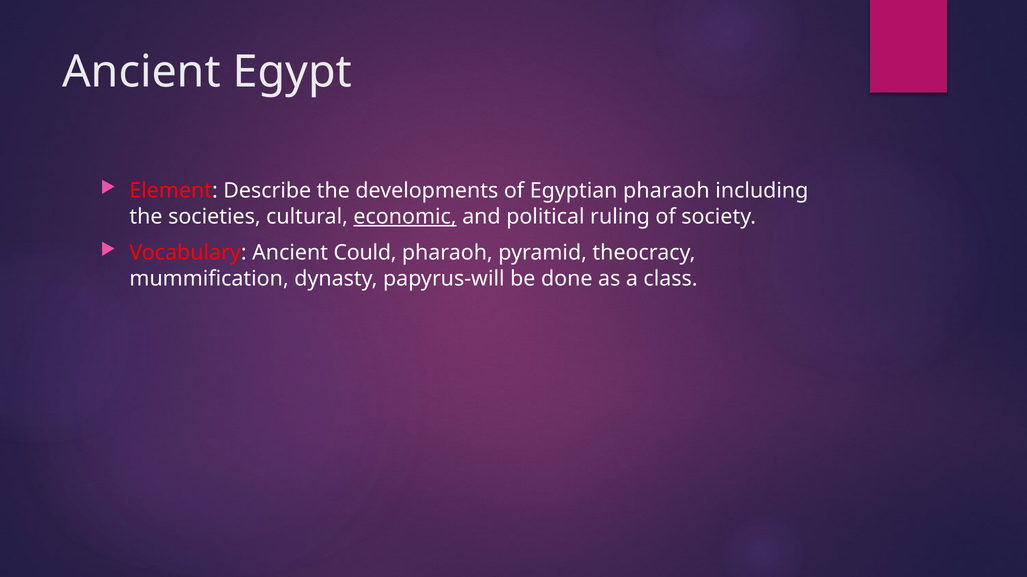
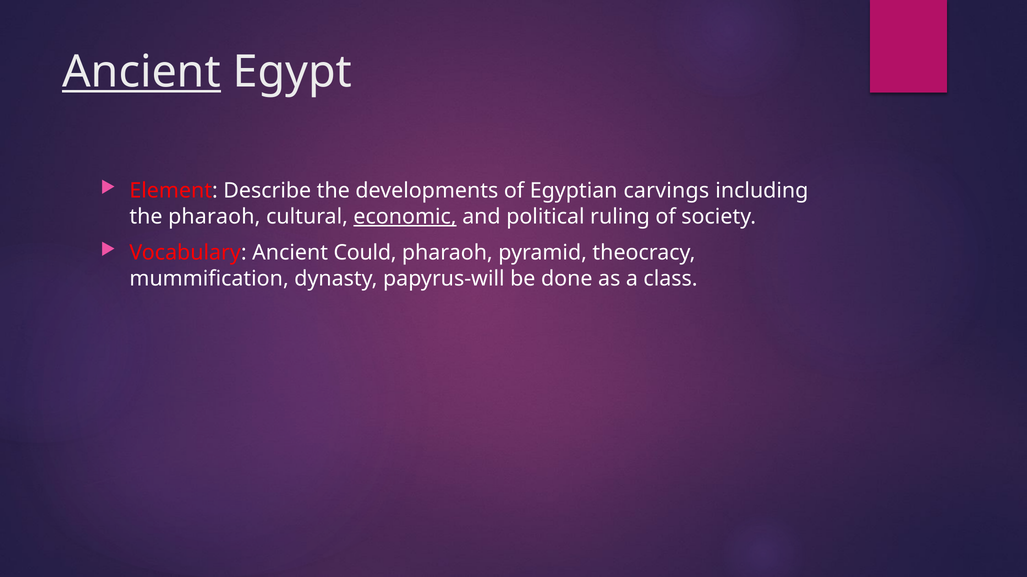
Ancient underline: none -> present (141, 72)
Egyptian pharaoh: pharaoh -> carvings (666, 191)
the societies: societies -> pharaoh (214, 217)
